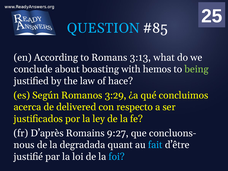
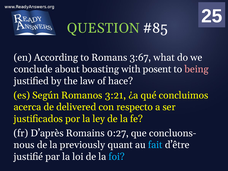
QUESTION colour: light blue -> light green (103, 28)
3:13: 3:13 -> 3:67 (140, 57)
hemos: hemos -> posent (157, 69)
being colour: light green -> pink (197, 69)
3:29: 3:29 -> 3:21 (115, 95)
9:27: 9:27 -> 0:27 (118, 133)
degradada: degradada -> previously (82, 145)
